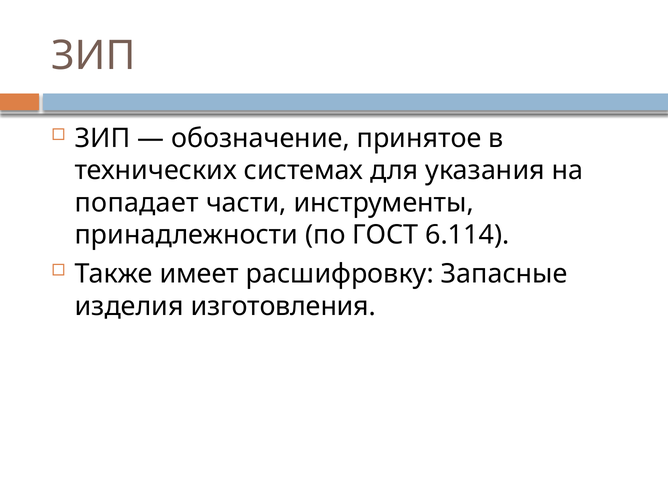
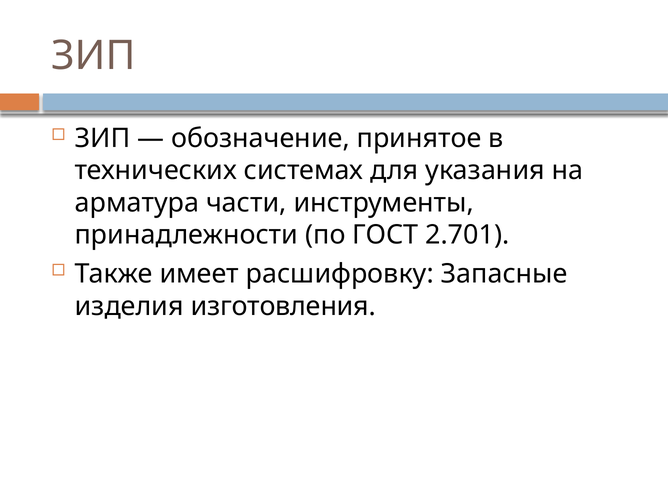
попадает: попадает -> арматура (137, 203)
6.114: 6.114 -> 2.701 (467, 235)
